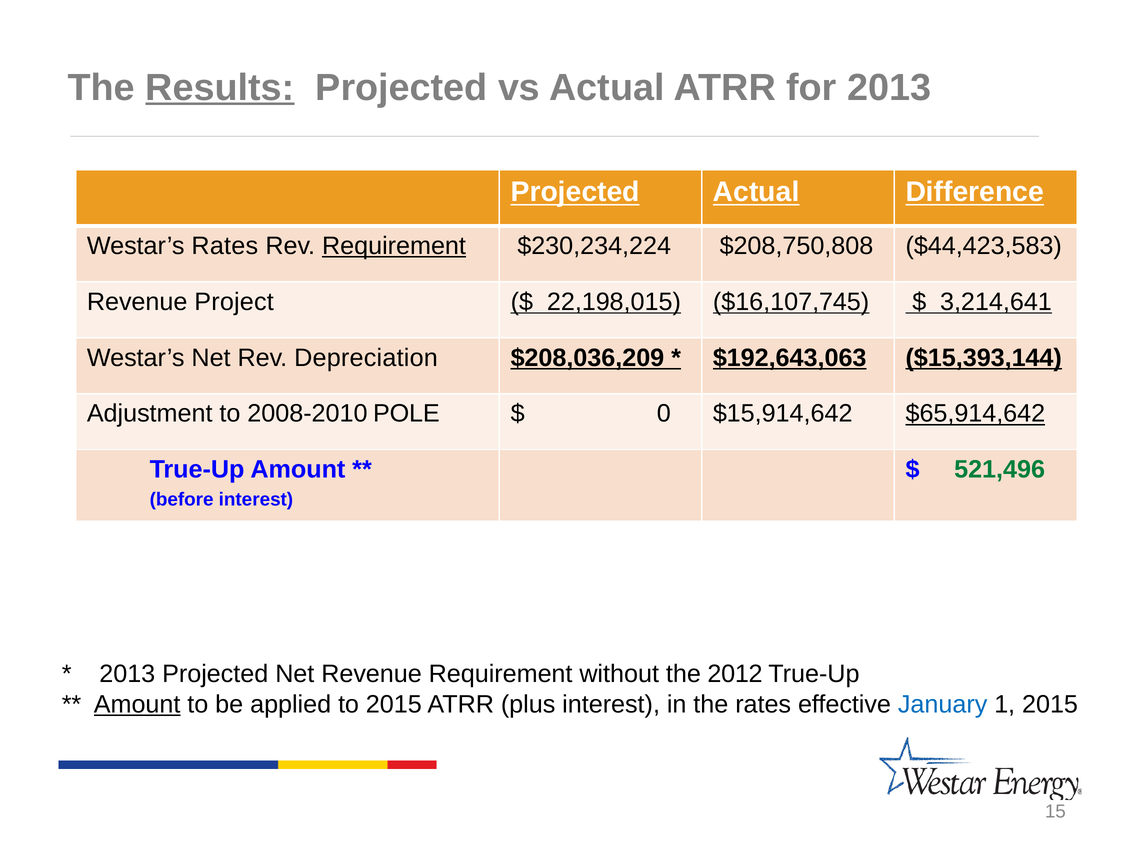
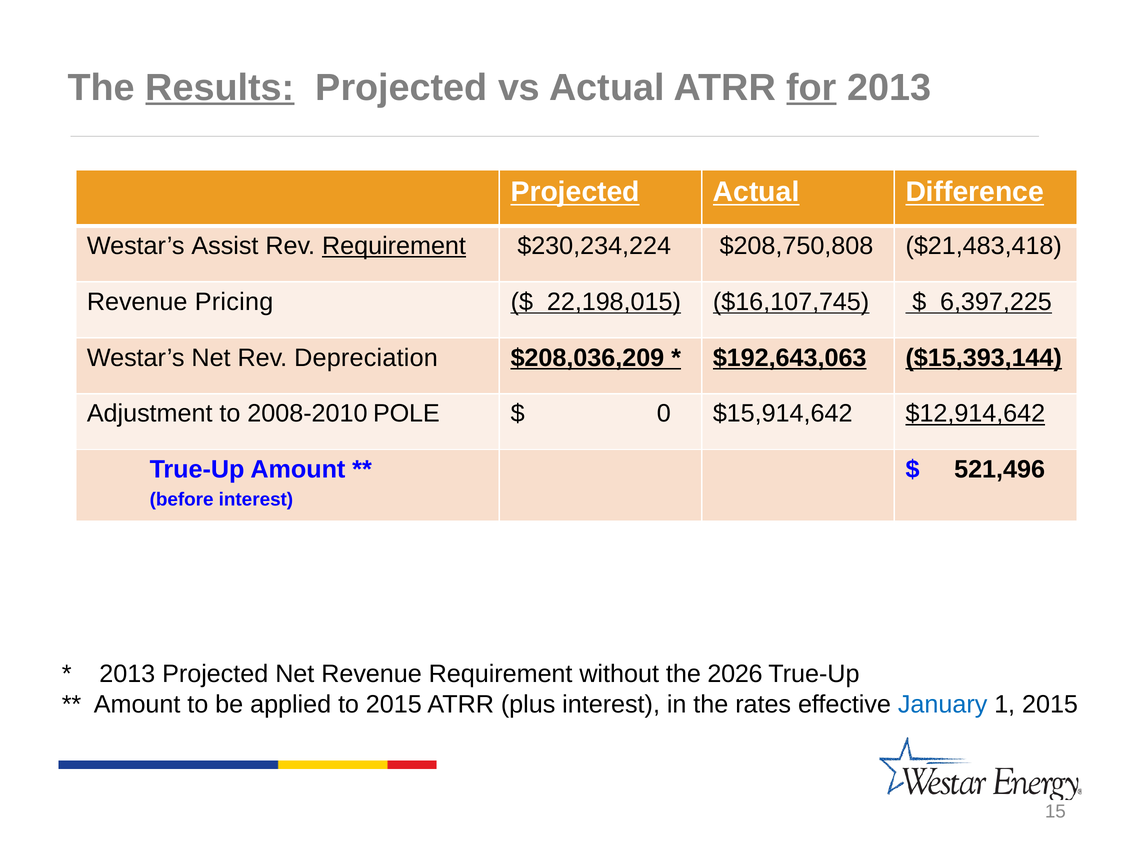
for underline: none -> present (811, 88)
Westar’s Rates: Rates -> Assist (225, 246)
$44,423,583: $44,423,583 -> $21,483,418 (984, 246)
Project: Project -> Pricing (234, 302)
3,214,641: 3,214,641 -> 6,397,225 (996, 302)
$65,914,642: $65,914,642 -> $12,914,642 (975, 414)
521,496 colour: green -> black (1000, 470)
2012: 2012 -> 2026 (735, 674)
Amount underline: present -> none (137, 705)
